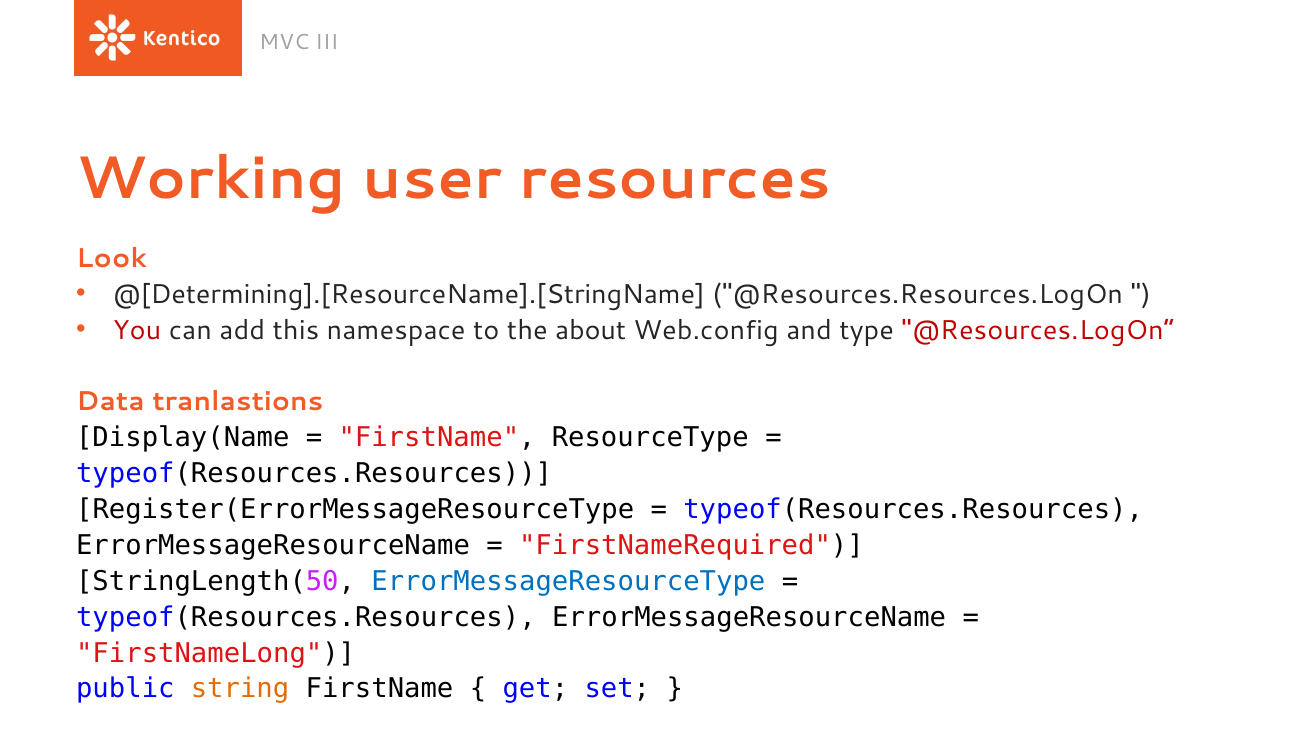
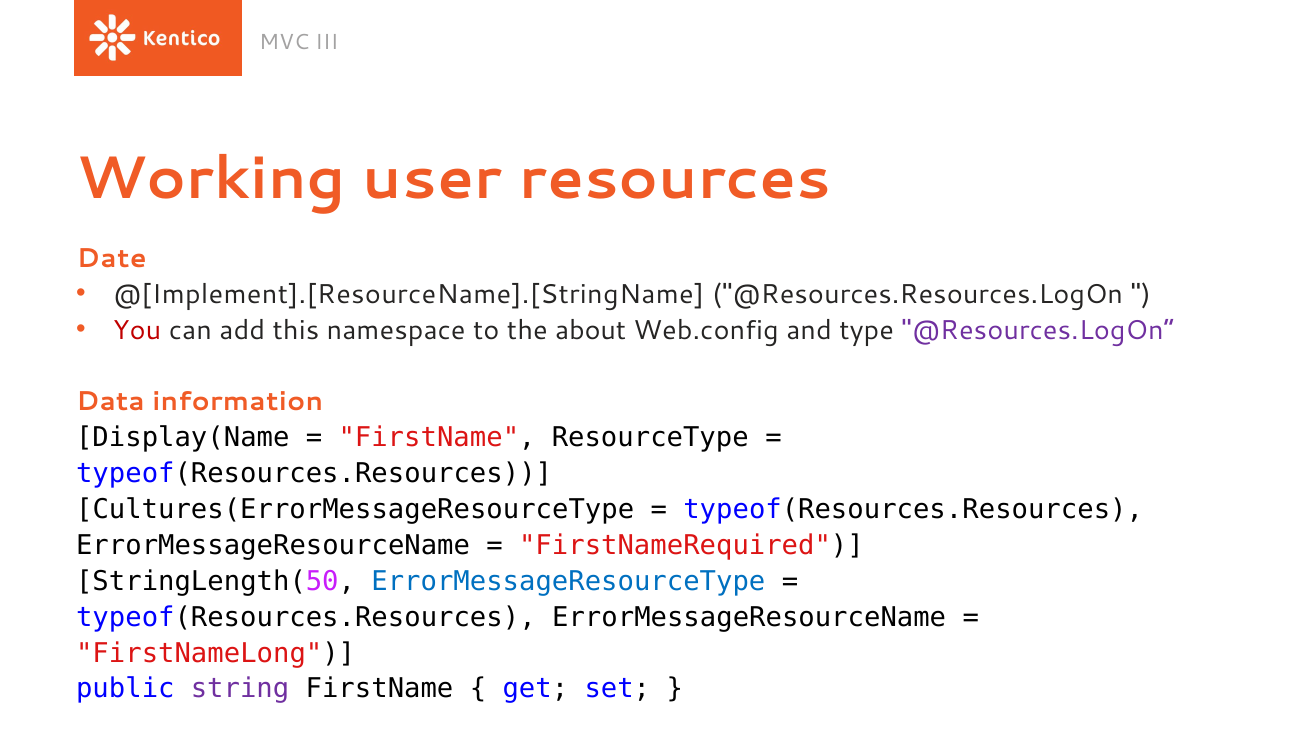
Look: Look -> Date (112, 259)
@[Determining].[ResourceName].[StringName: @[Determining].[ResourceName].[StringName -> @[Implement].[ResourceName].[StringName (409, 295)
@Resources.LogOn“ colour: red -> purple (1038, 330)
tranlastions: tranlastions -> information (238, 402)
Register(ErrorMessageResourceType: Register(ErrorMessageResourceType -> Cultures(ErrorMessageResourceType (355, 510)
string colour: orange -> purple (240, 689)
